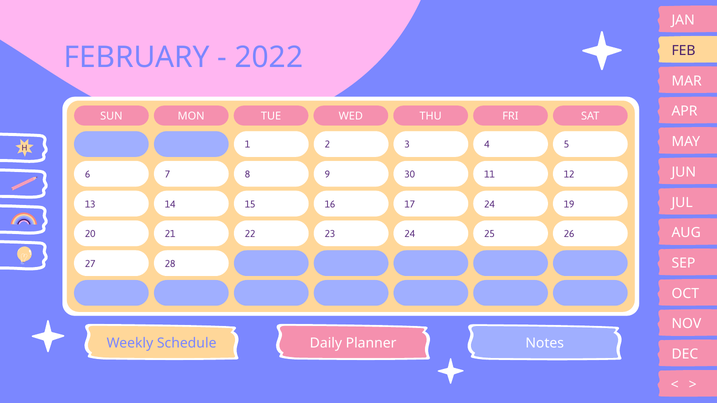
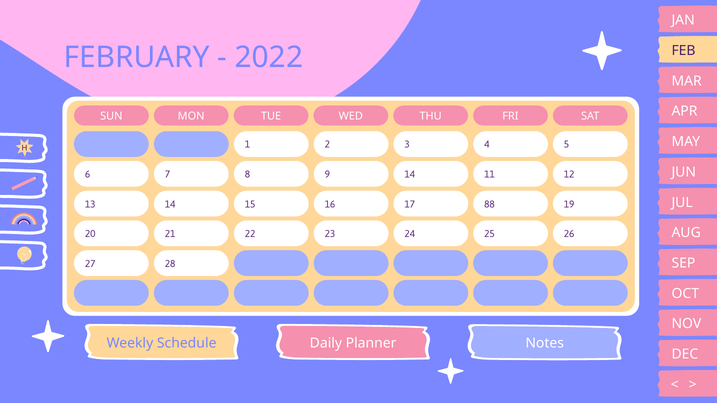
9 30: 30 -> 14 (410, 175)
17 24: 24 -> 88 (489, 204)
